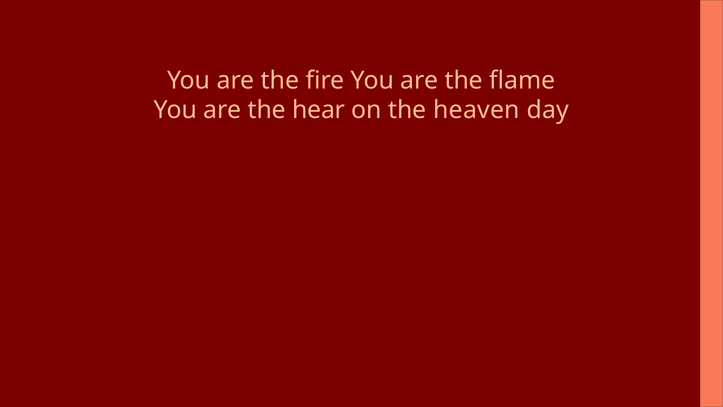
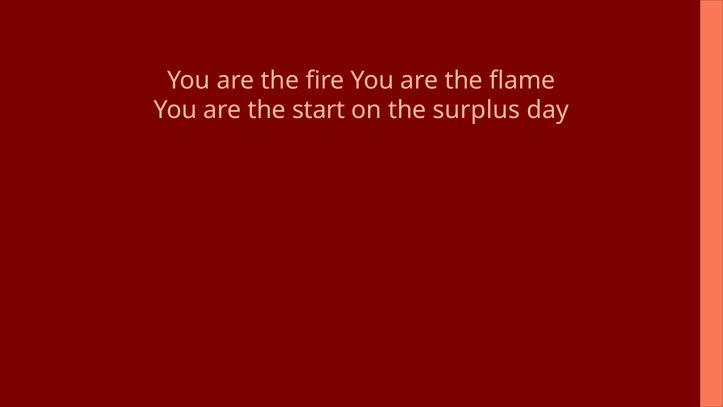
hear: hear -> start (319, 110)
heaven: heaven -> surplus (477, 110)
